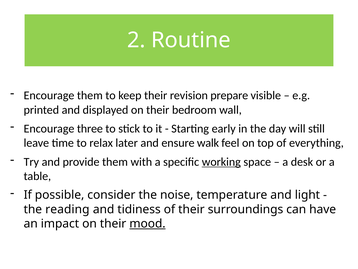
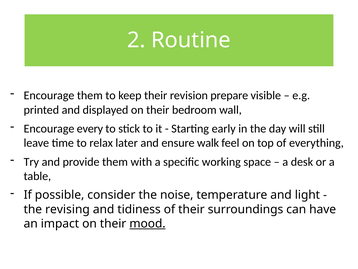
three: three -> every (90, 128)
working underline: present -> none (221, 162)
reading: reading -> revising (67, 209)
